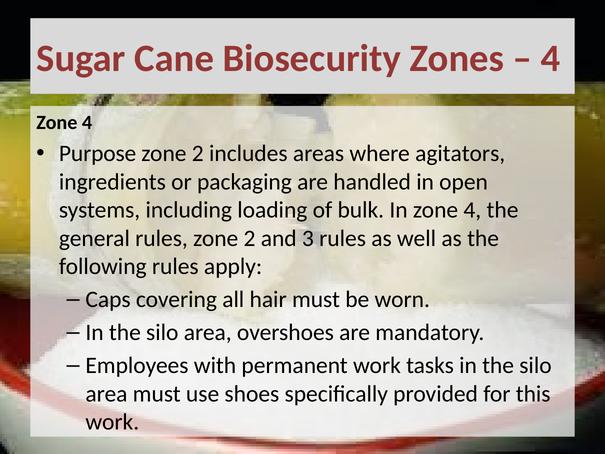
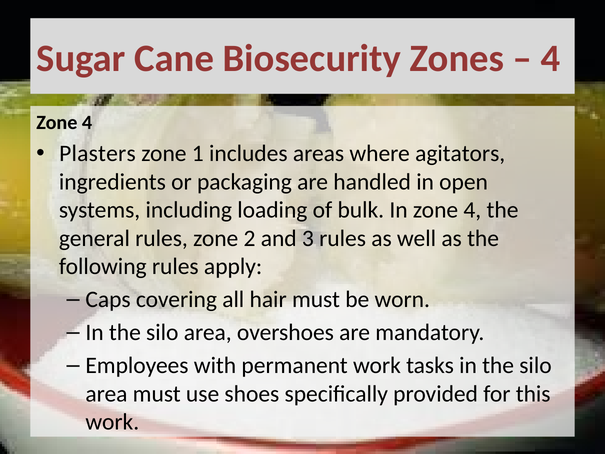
Purpose: Purpose -> Plasters (97, 154)
2: 2 -> 1 (198, 154)
